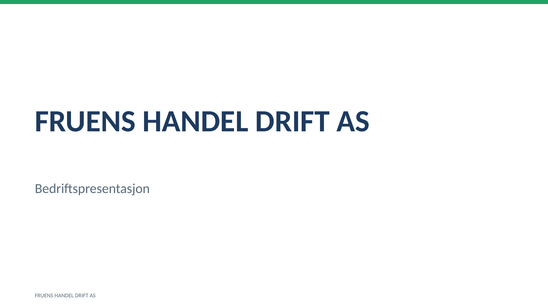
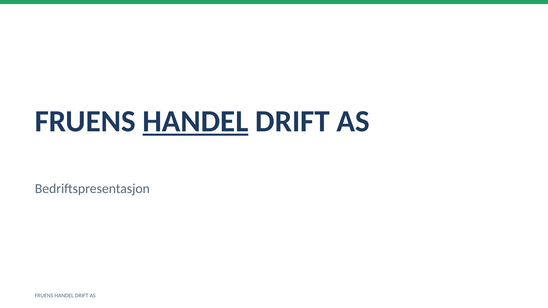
HANDEL underline: none -> present (195, 122)
